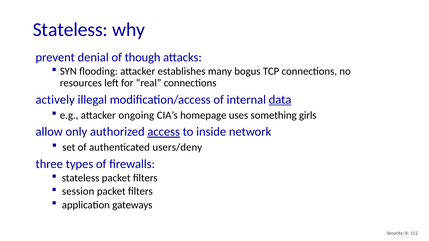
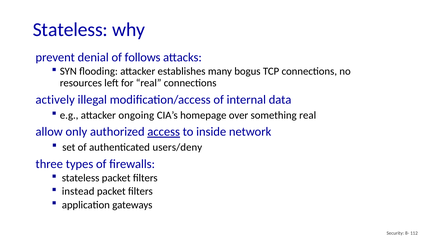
though: though -> follows (143, 57)
data underline: present -> none (280, 100)
uses: uses -> over (239, 115)
something girls: girls -> real (308, 115)
session: session -> instead (78, 192)
